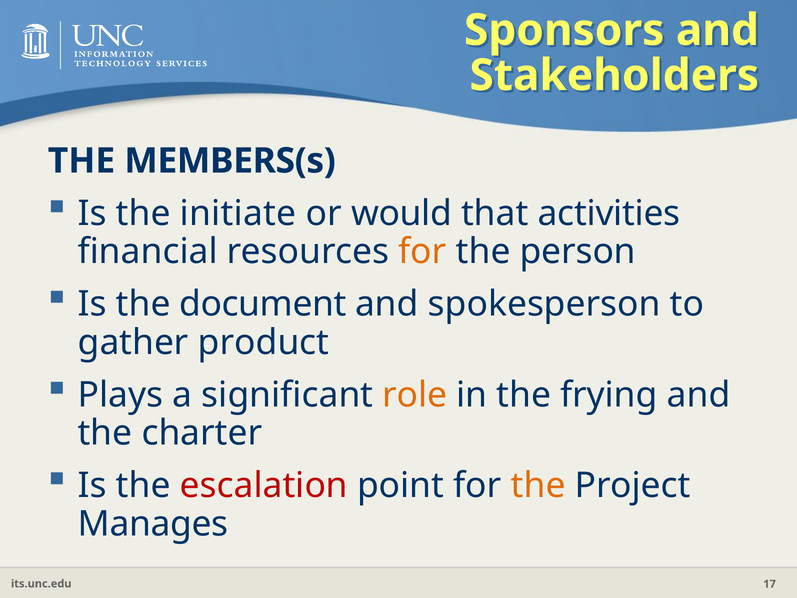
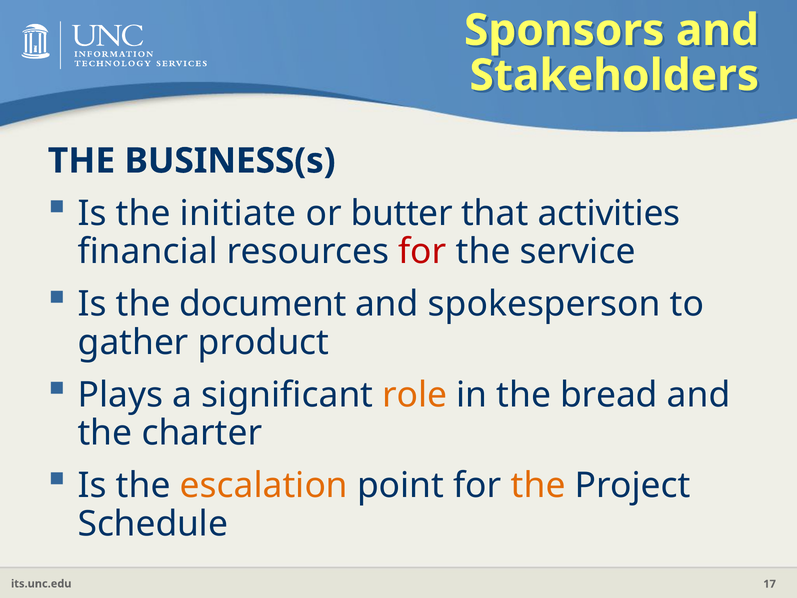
MEMBERS(s: MEMBERS(s -> BUSINESS(s (230, 161)
would: would -> butter (402, 213)
for colour: orange -> red (422, 252)
person: person -> service (578, 252)
frying: frying -> bread (609, 395)
escalation colour: red -> orange (264, 485)
Manages: Manages -> Schedule (153, 524)
